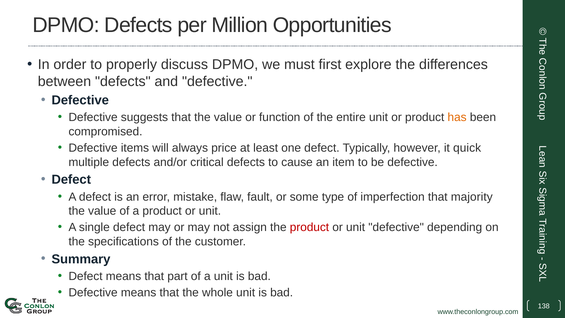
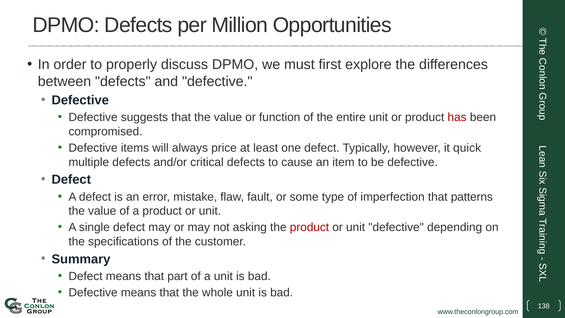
has colour: orange -> red (457, 117)
majority: majority -> patterns (472, 197)
assign: assign -> asking (250, 227)
